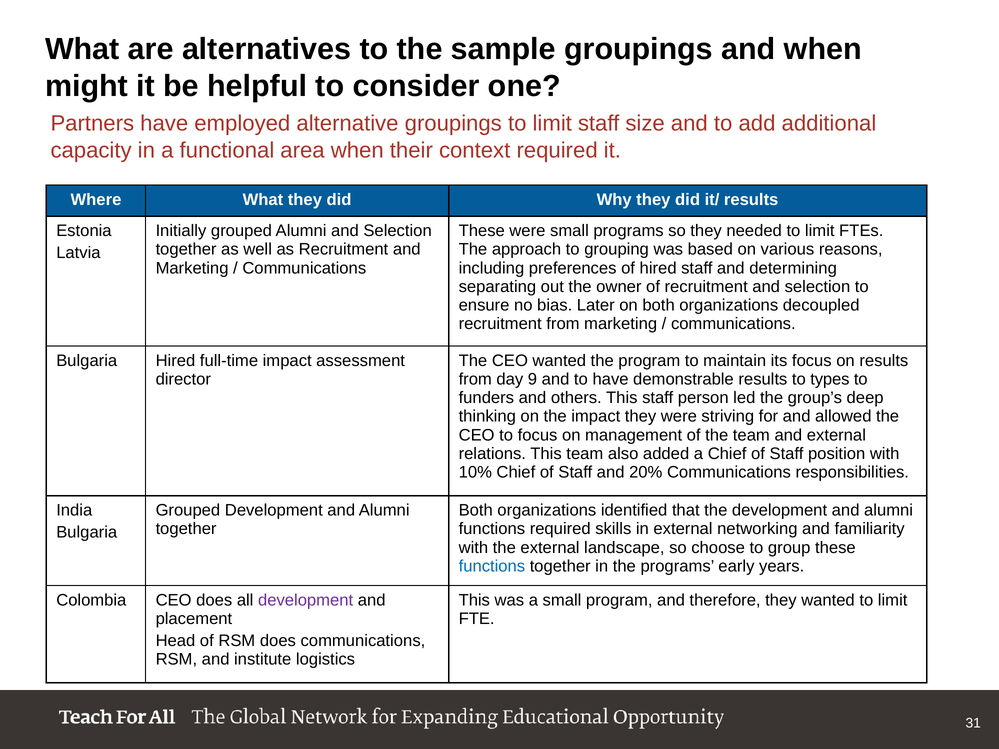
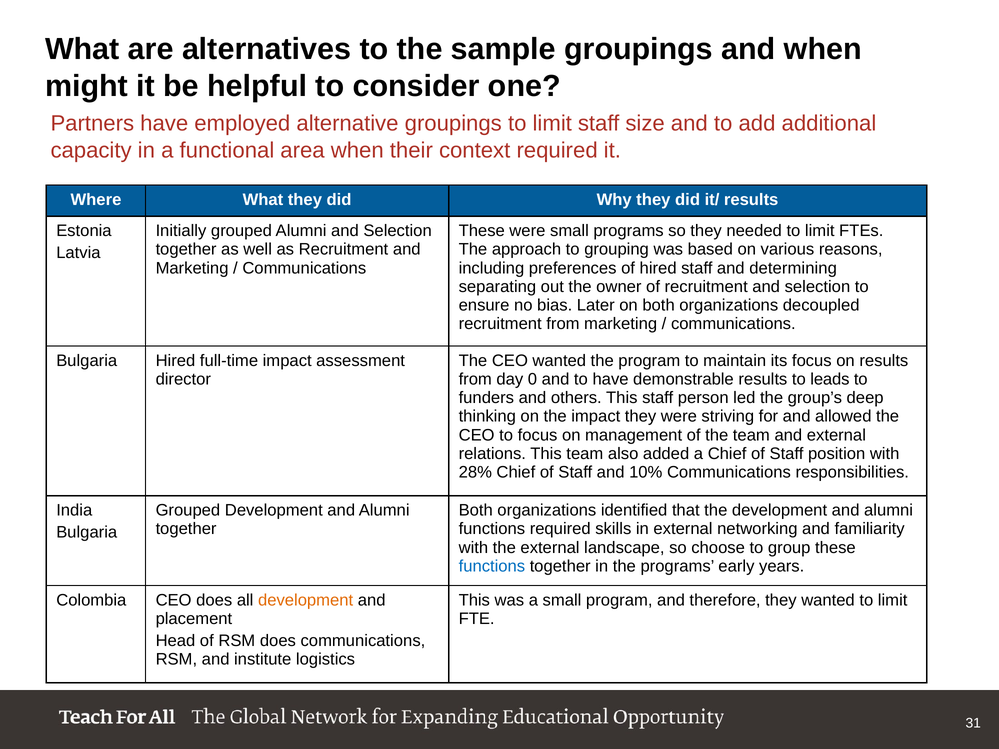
9: 9 -> 0 (532, 379)
types: types -> leads (830, 379)
10%: 10% -> 28% (475, 473)
20%: 20% -> 10% (646, 473)
development colour: purple -> orange (306, 600)
